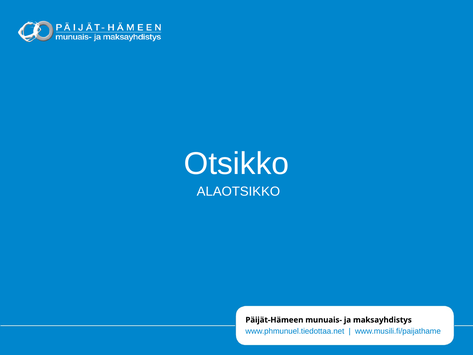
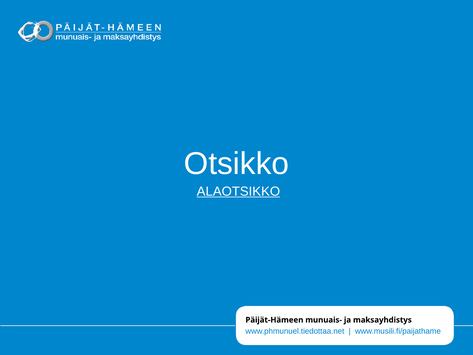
ALAOTSIKKO underline: none -> present (238, 191)
